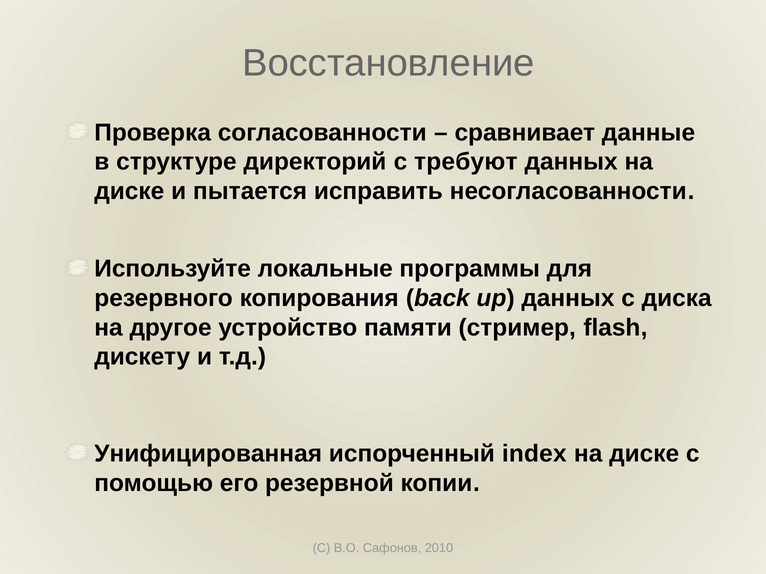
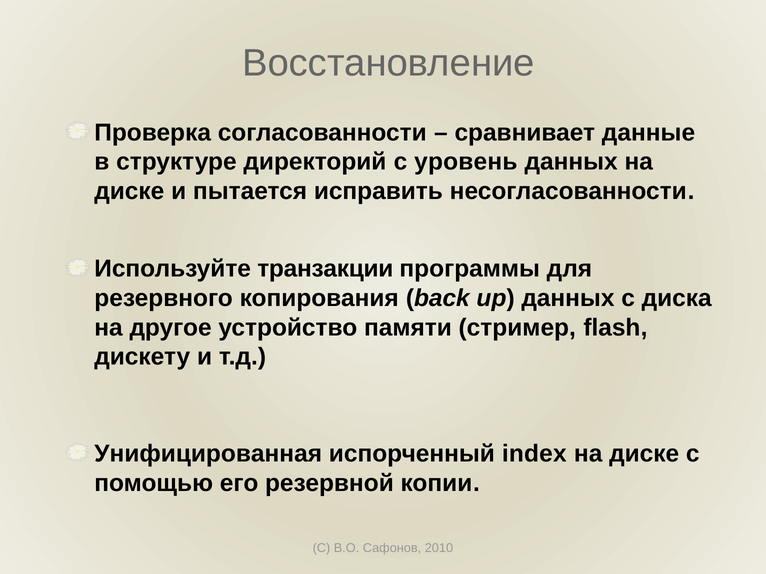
требуют: требуют -> уровень (466, 162)
локальные: локальные -> транзакции (325, 269)
